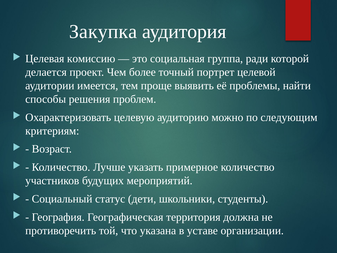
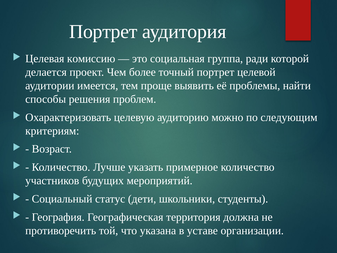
Закупка: Закупка -> Портрет (103, 32)
